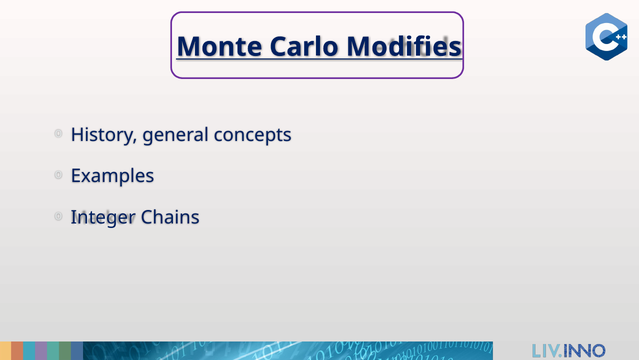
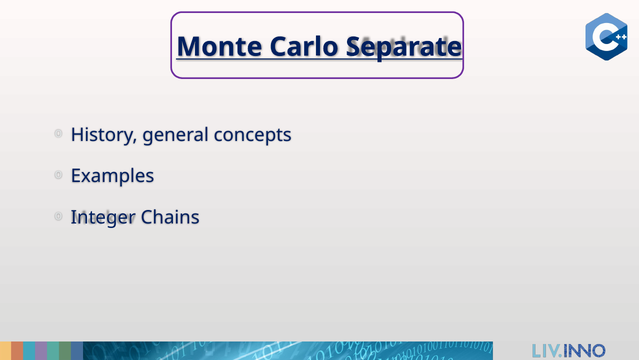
Modifies: Modifies -> Separate (404, 47)
